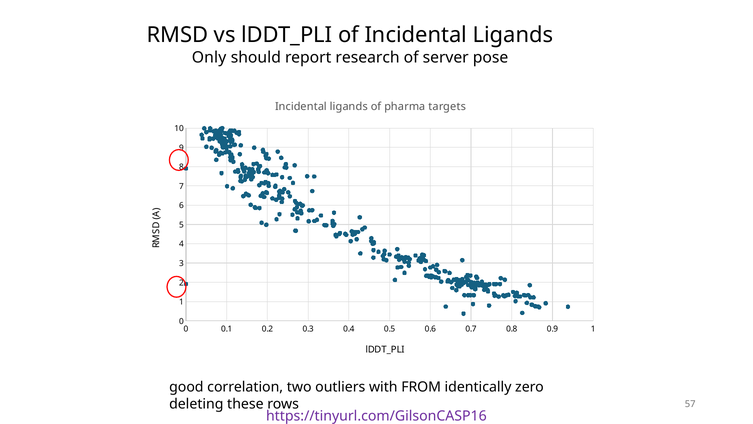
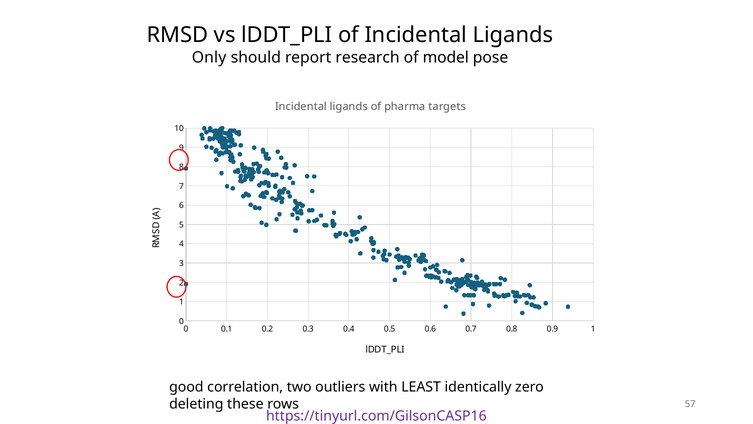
server: server -> model (446, 57)
FROM: FROM -> LEAST (421, 387)
